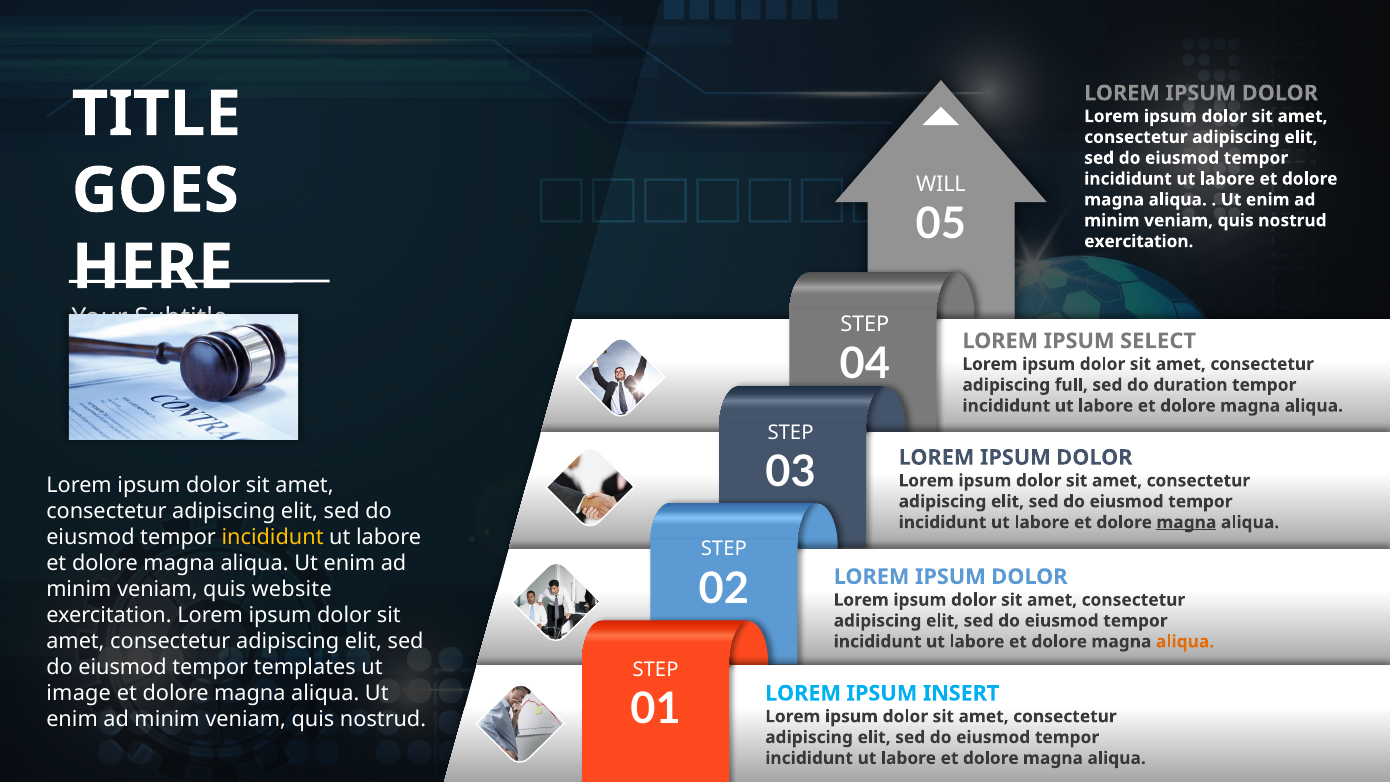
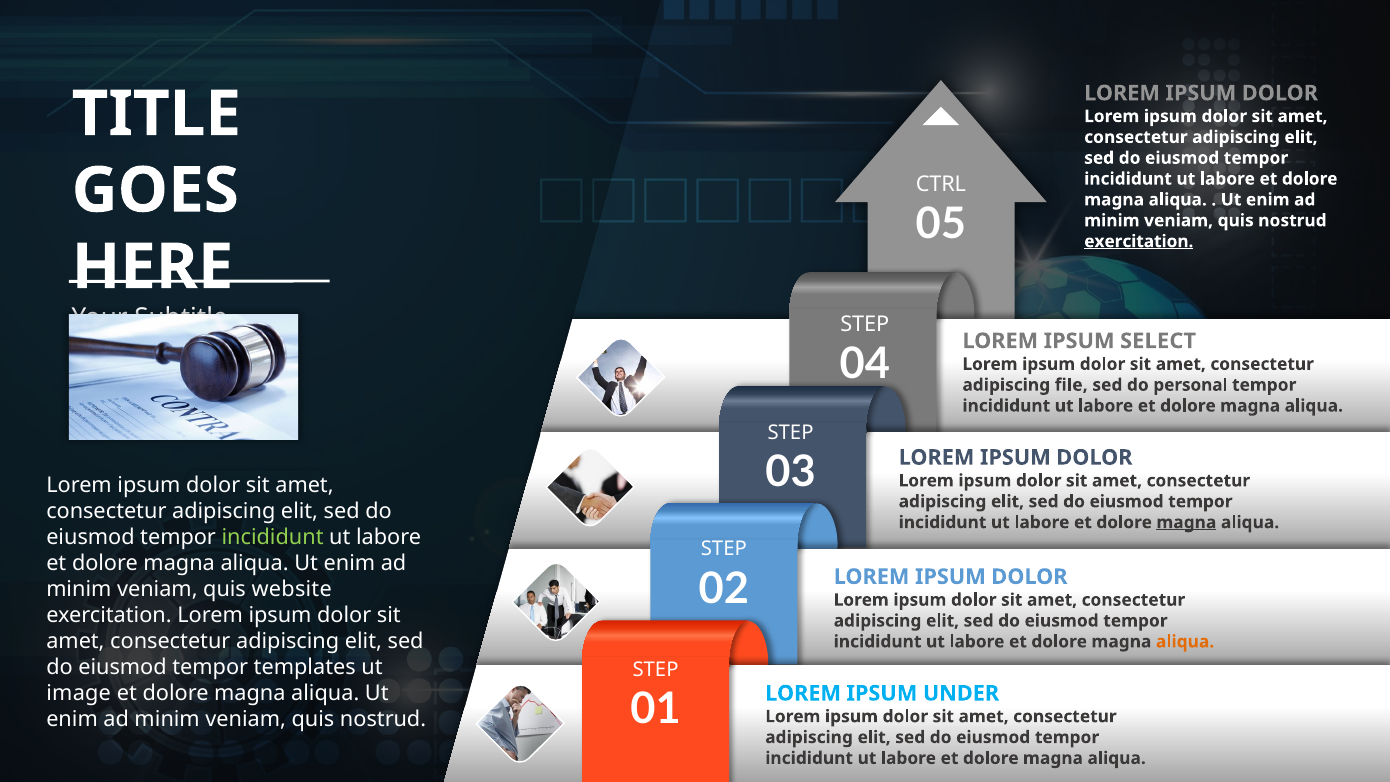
WILL: WILL -> CTRL (941, 184)
exercitation underline: none -> present (1139, 241)
full: full -> file (1071, 385)
duration: duration -> personal (1190, 385)
incididunt colour: yellow -> light green (273, 537)
INSERT: INSERT -> UNDER (961, 693)
